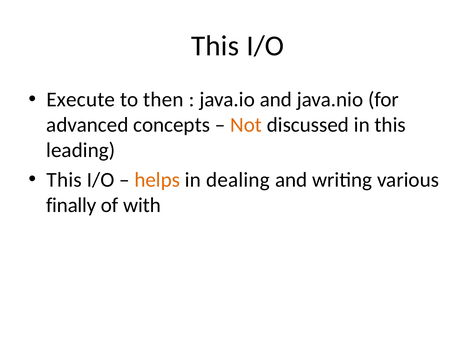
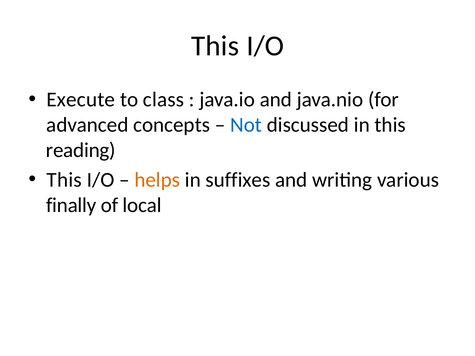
then: then -> class (164, 100)
Not colour: orange -> blue (246, 125)
leading: leading -> reading (81, 150)
dealing: dealing -> suffixes (238, 180)
with: with -> local (142, 205)
